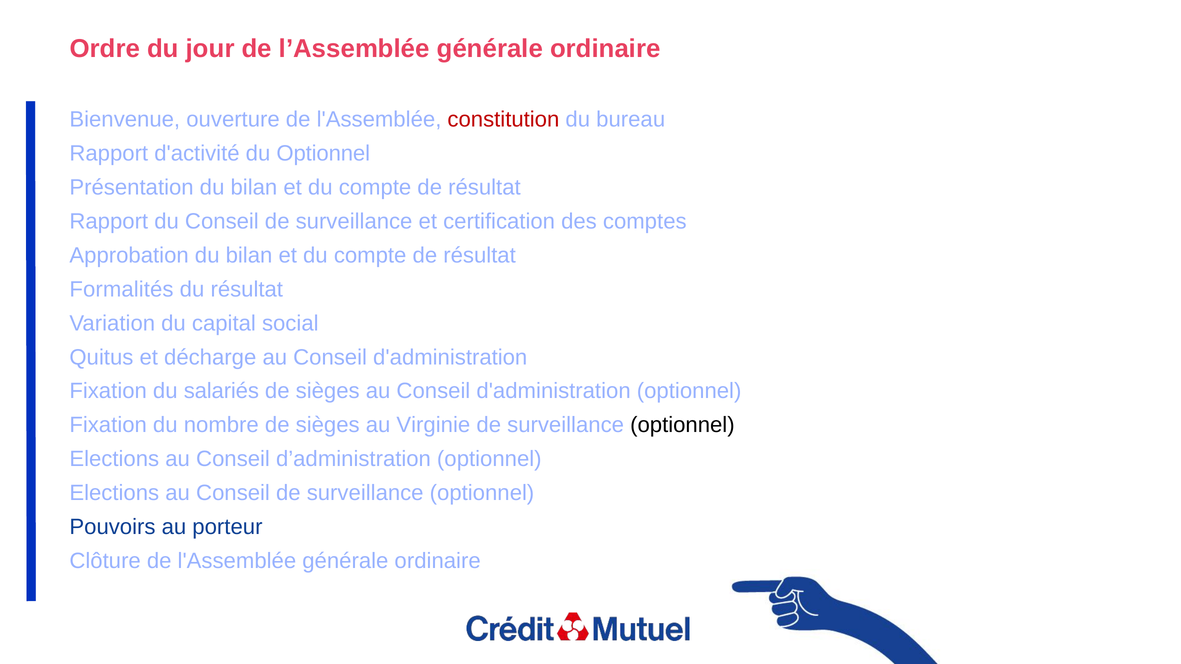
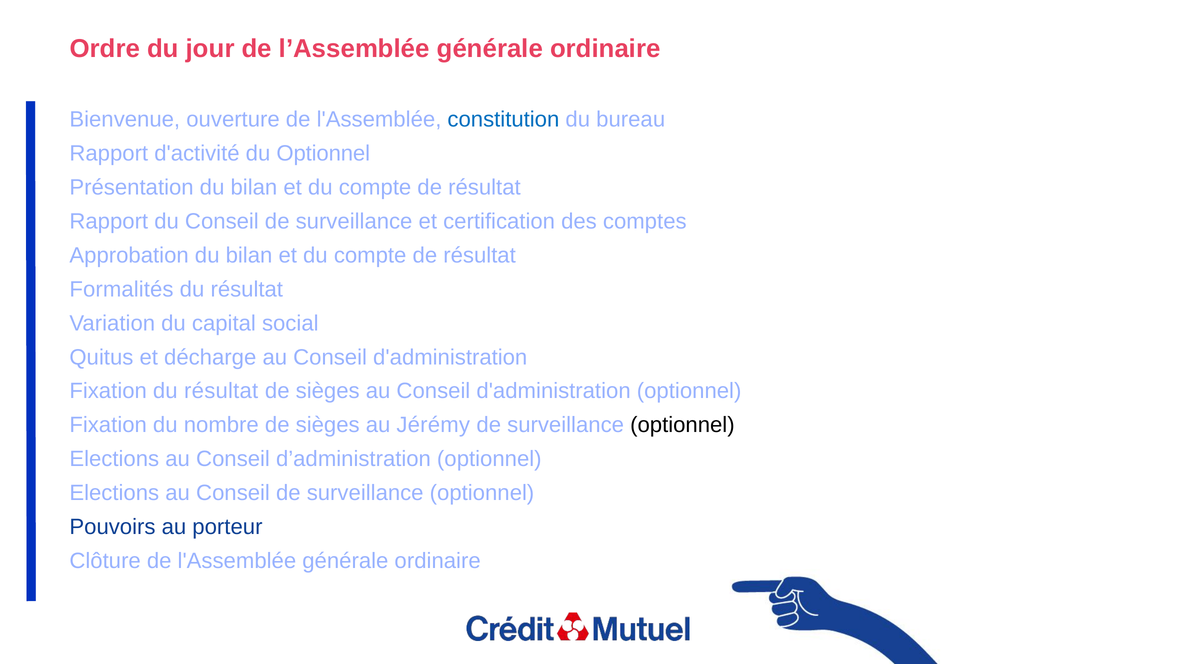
constitution colour: red -> blue (503, 120)
Fixation du salariés: salariés -> résultat (221, 391)
Virginie: Virginie -> Jérémy (433, 425)
